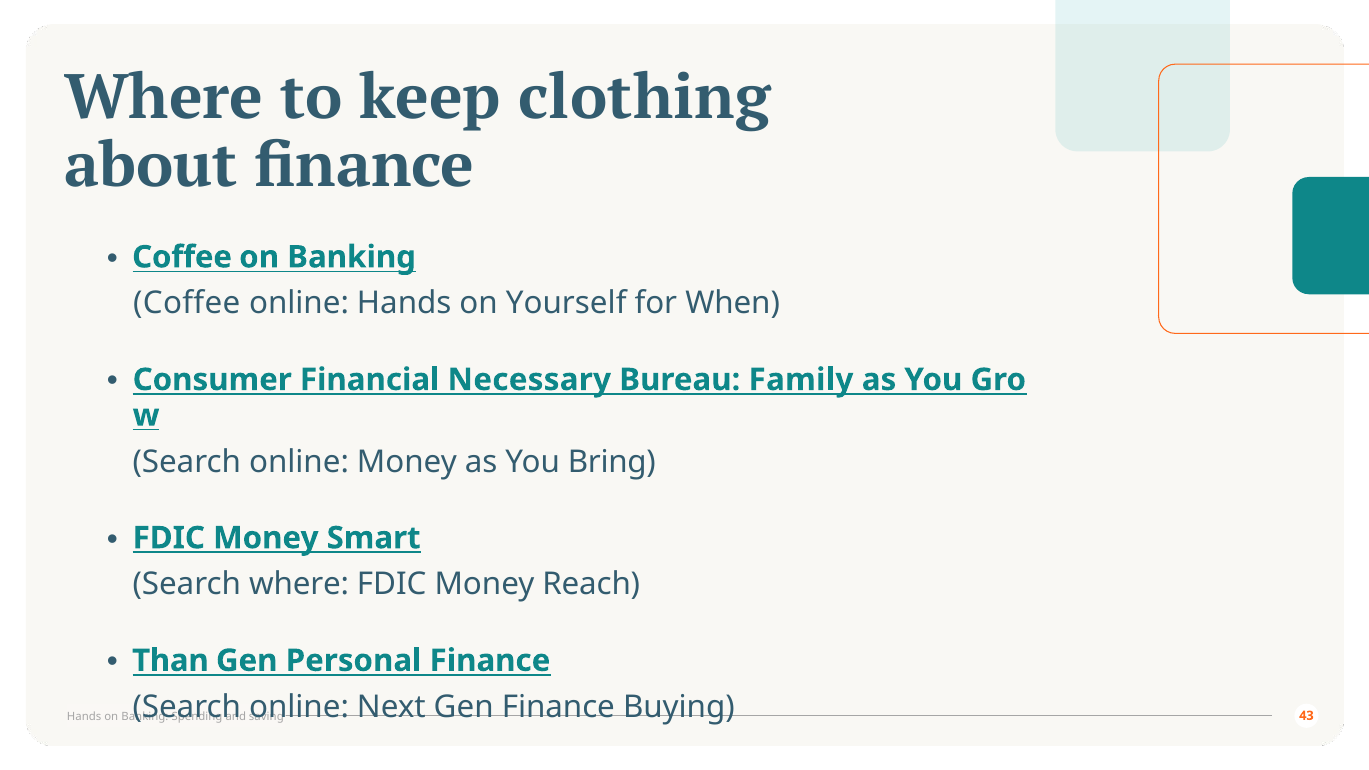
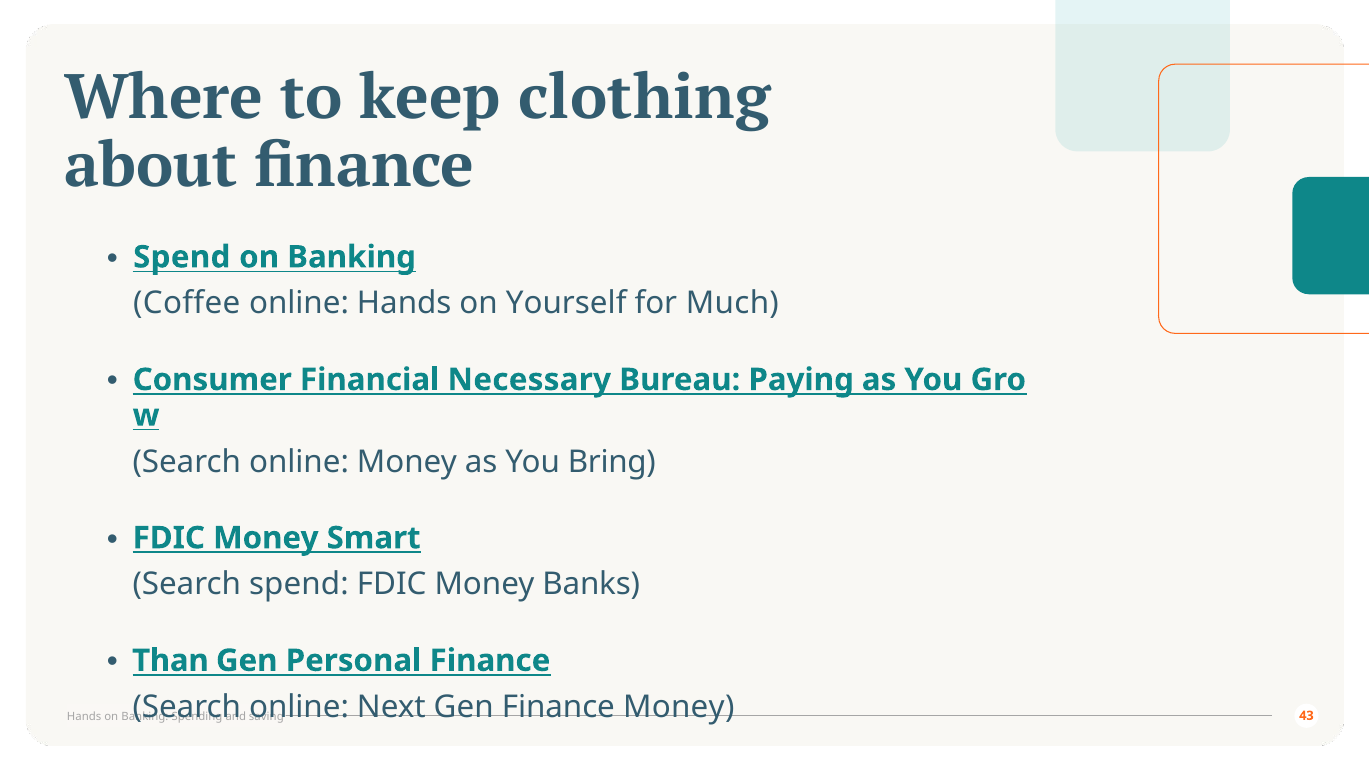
Coffee: Coffee -> Spend (182, 257)
When: When -> Much (732, 304)
Family: Family -> Paying (801, 380)
Search where: where -> spend (299, 585)
Reach: Reach -> Banks (591, 585)
Finance Buying: Buying -> Money (679, 707)
